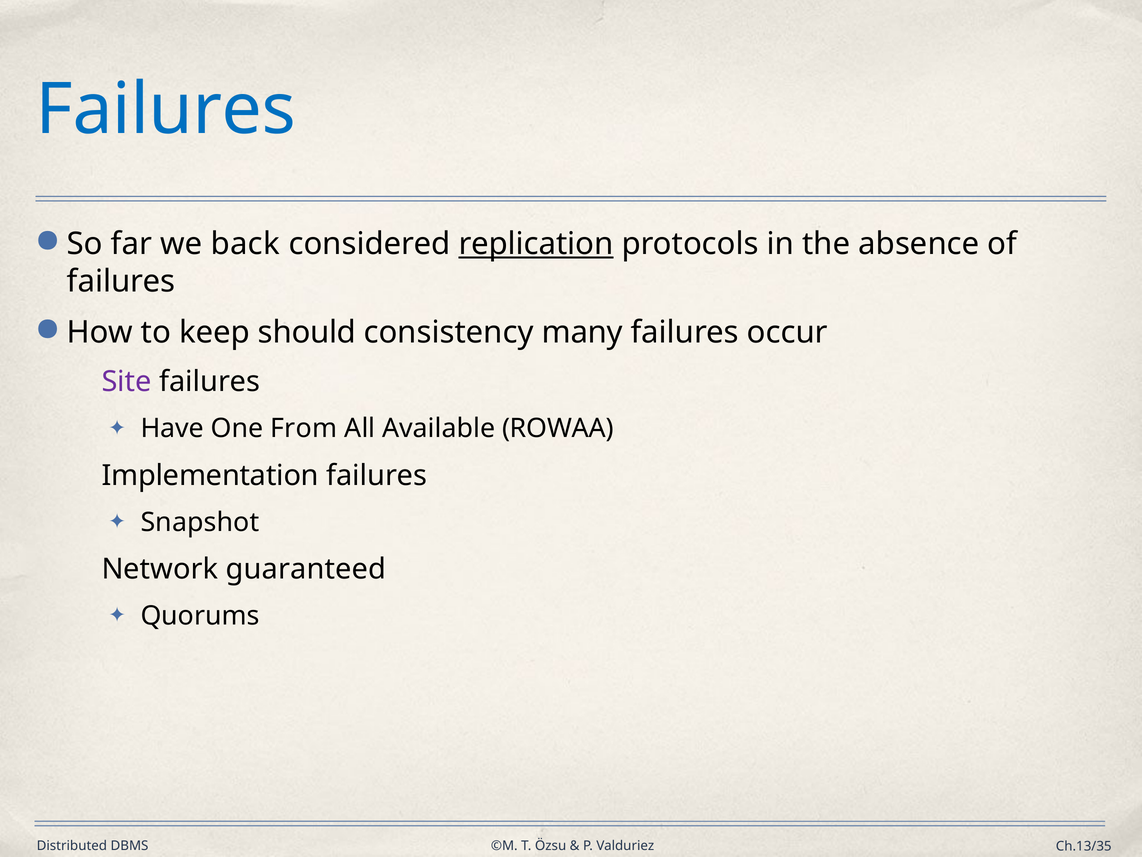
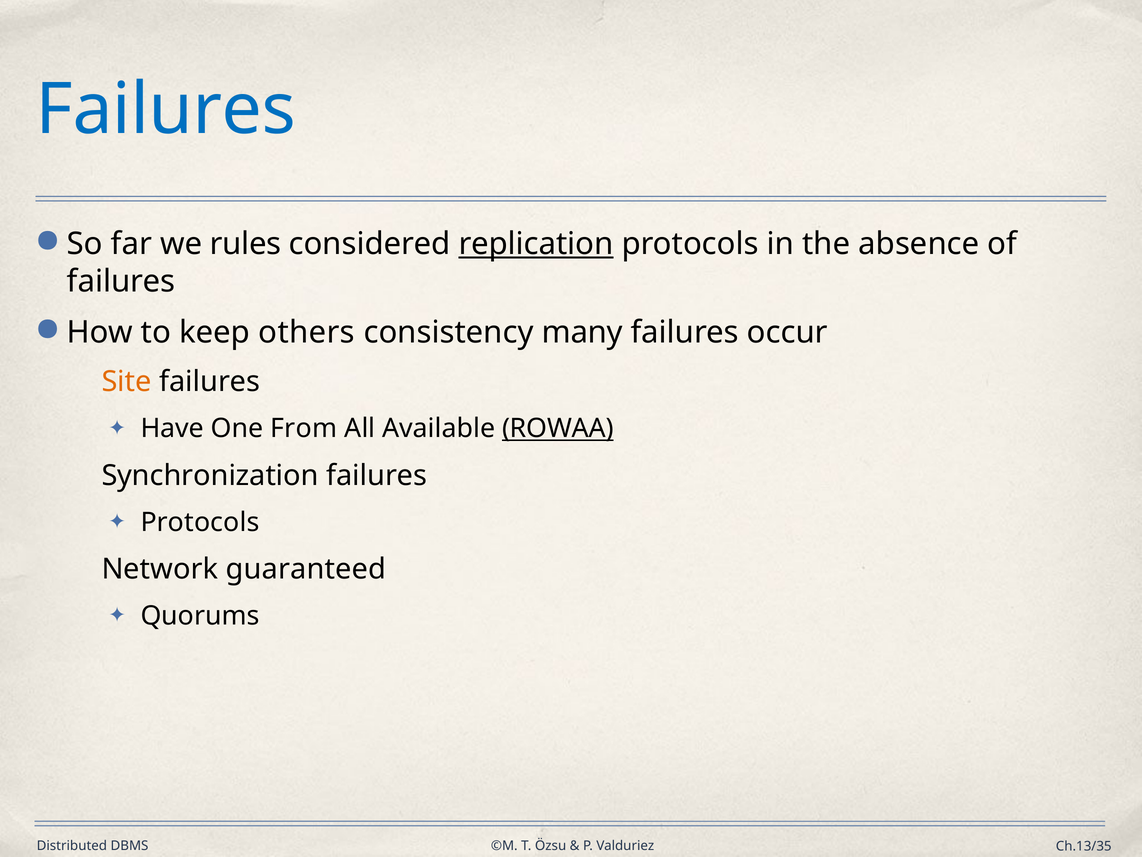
back: back -> rules (246, 244)
should: should -> others (307, 332)
Site colour: purple -> orange (127, 382)
ROWAA underline: none -> present (558, 428)
Implementation: Implementation -> Synchronization (210, 475)
Snapshot: Snapshot -> Protocols (200, 522)
